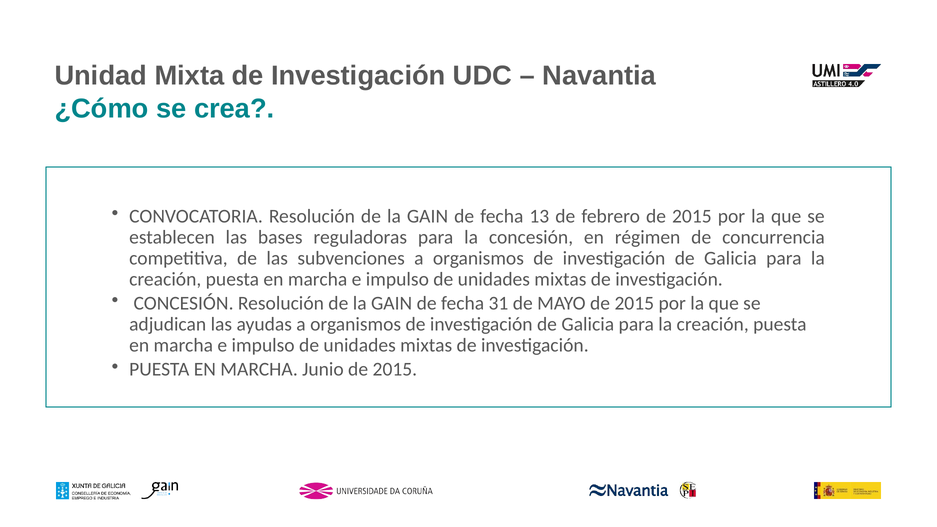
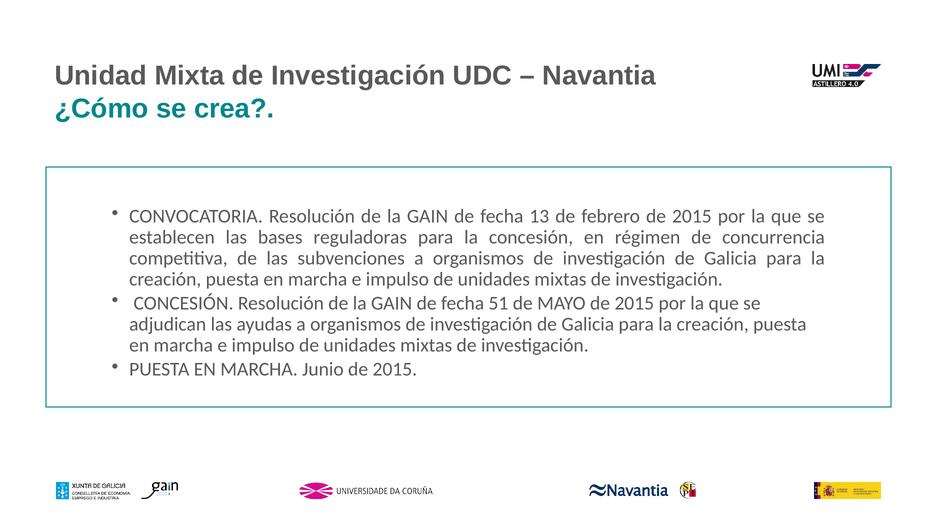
31: 31 -> 51 (498, 303)
